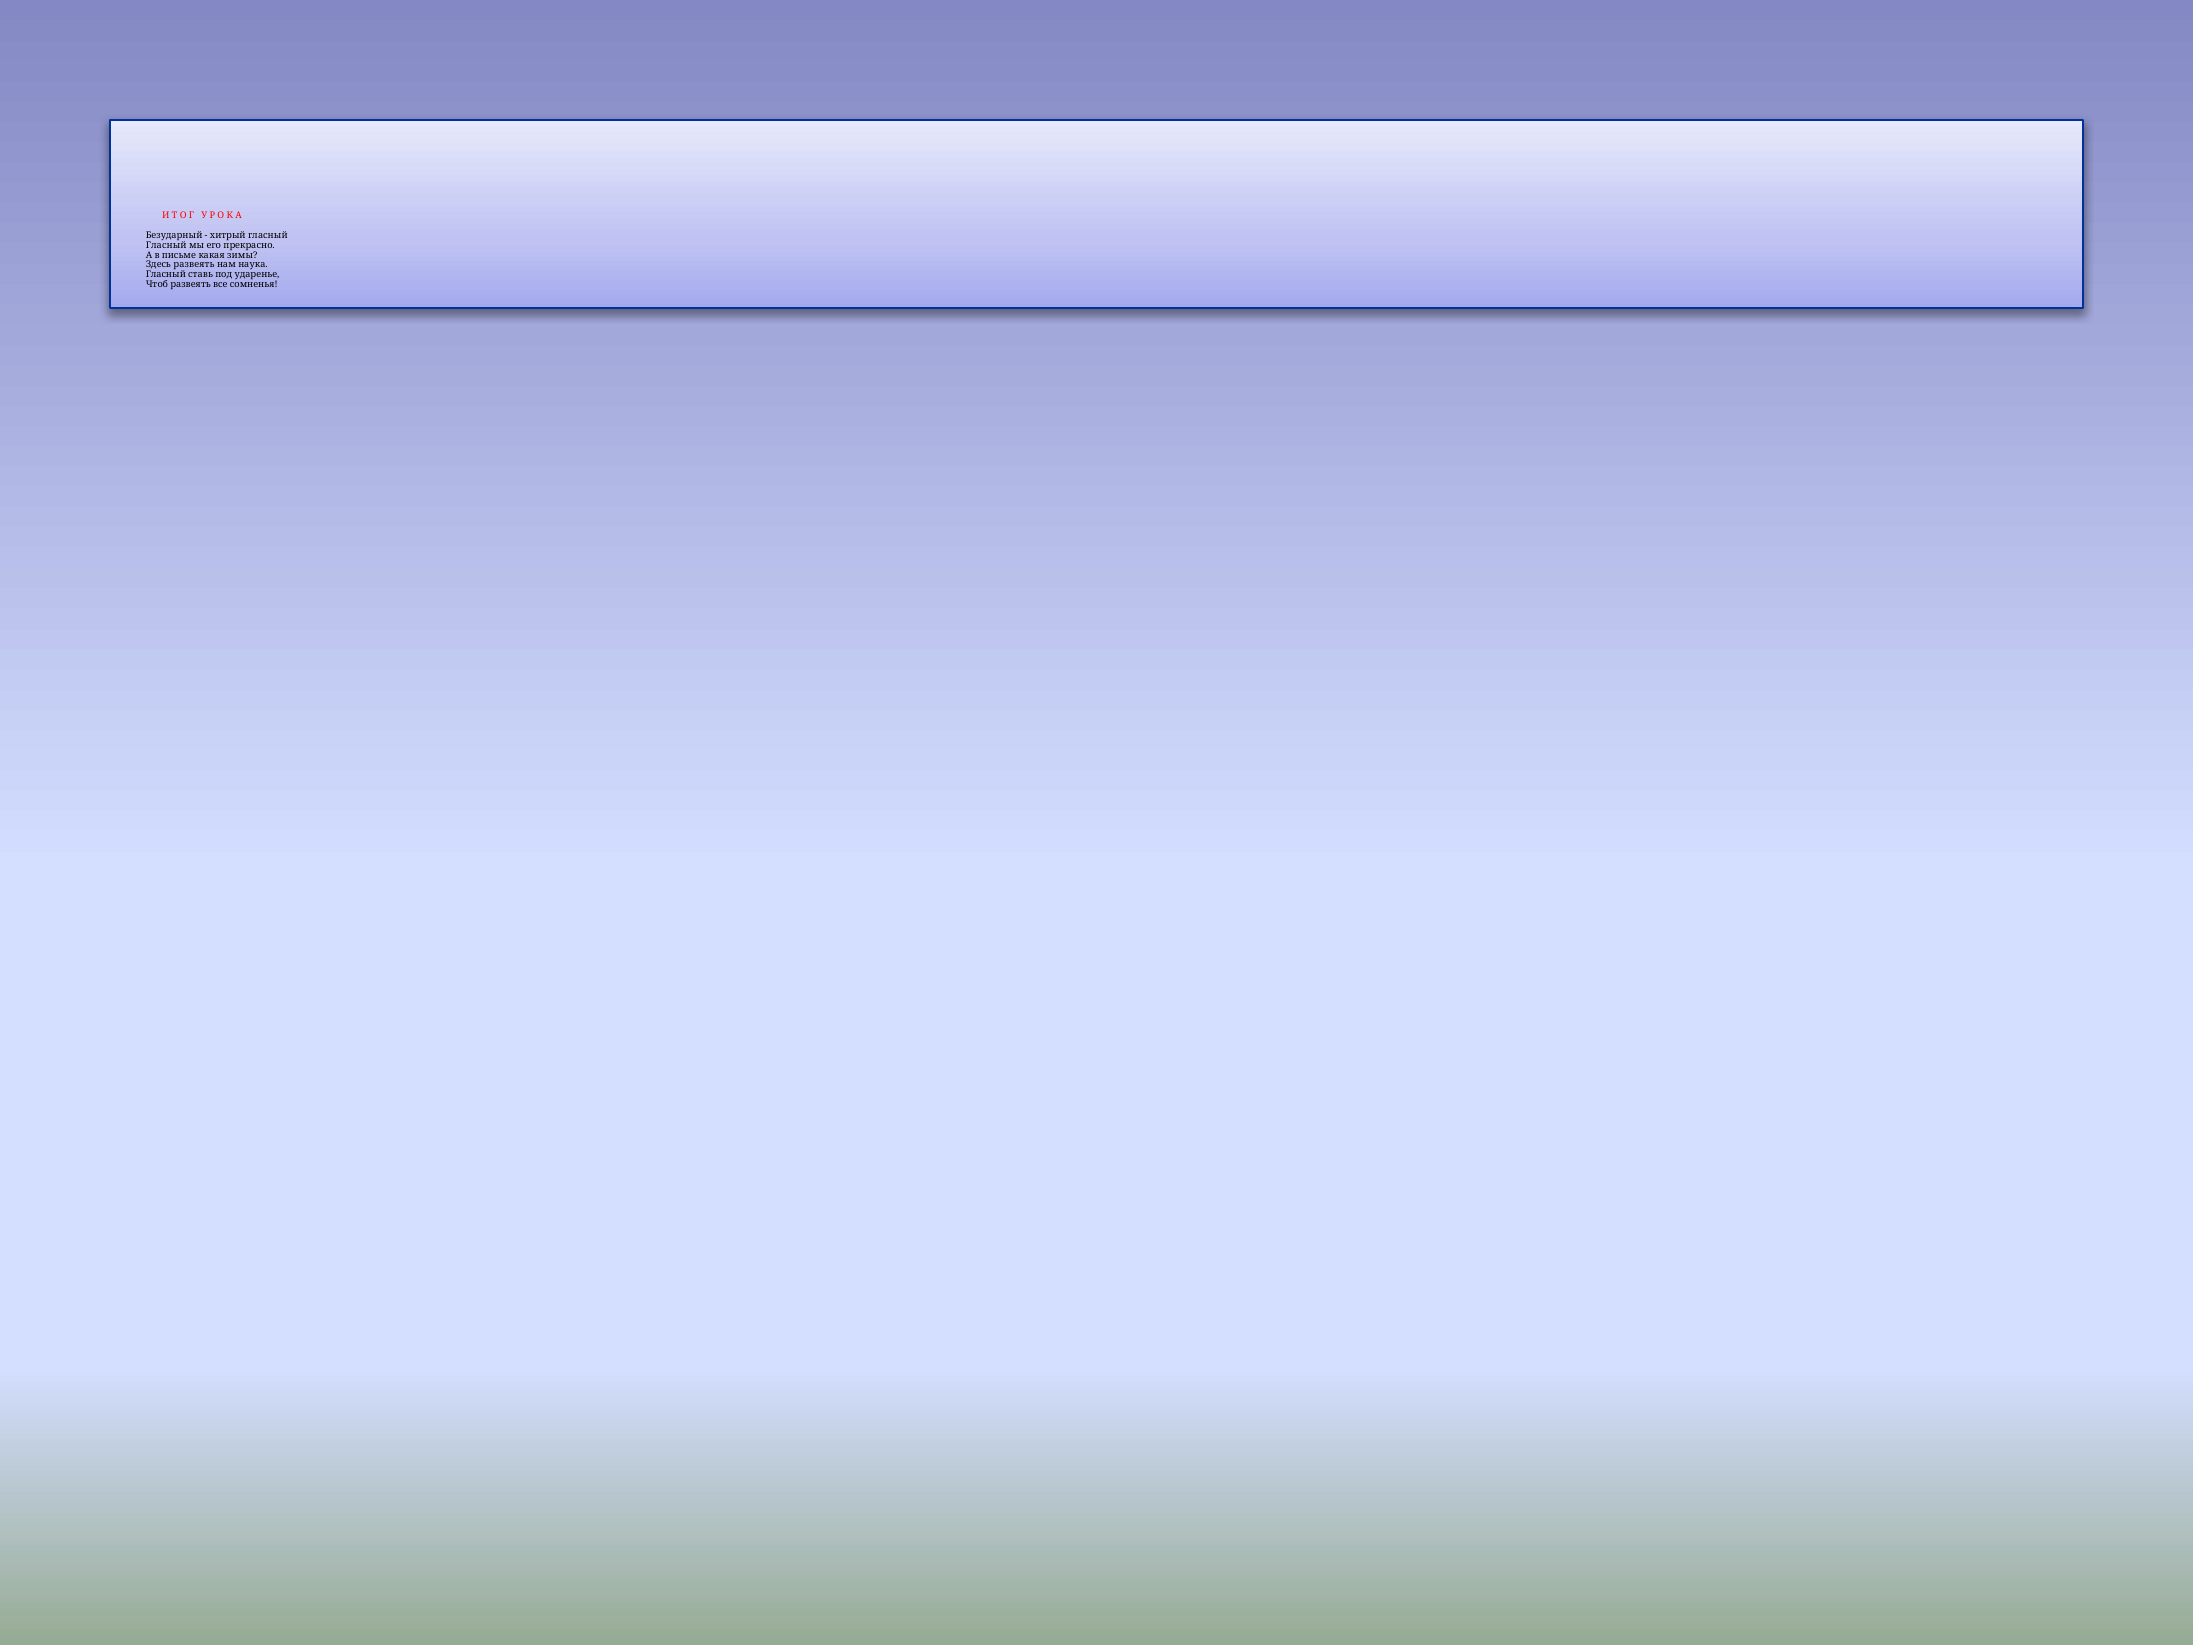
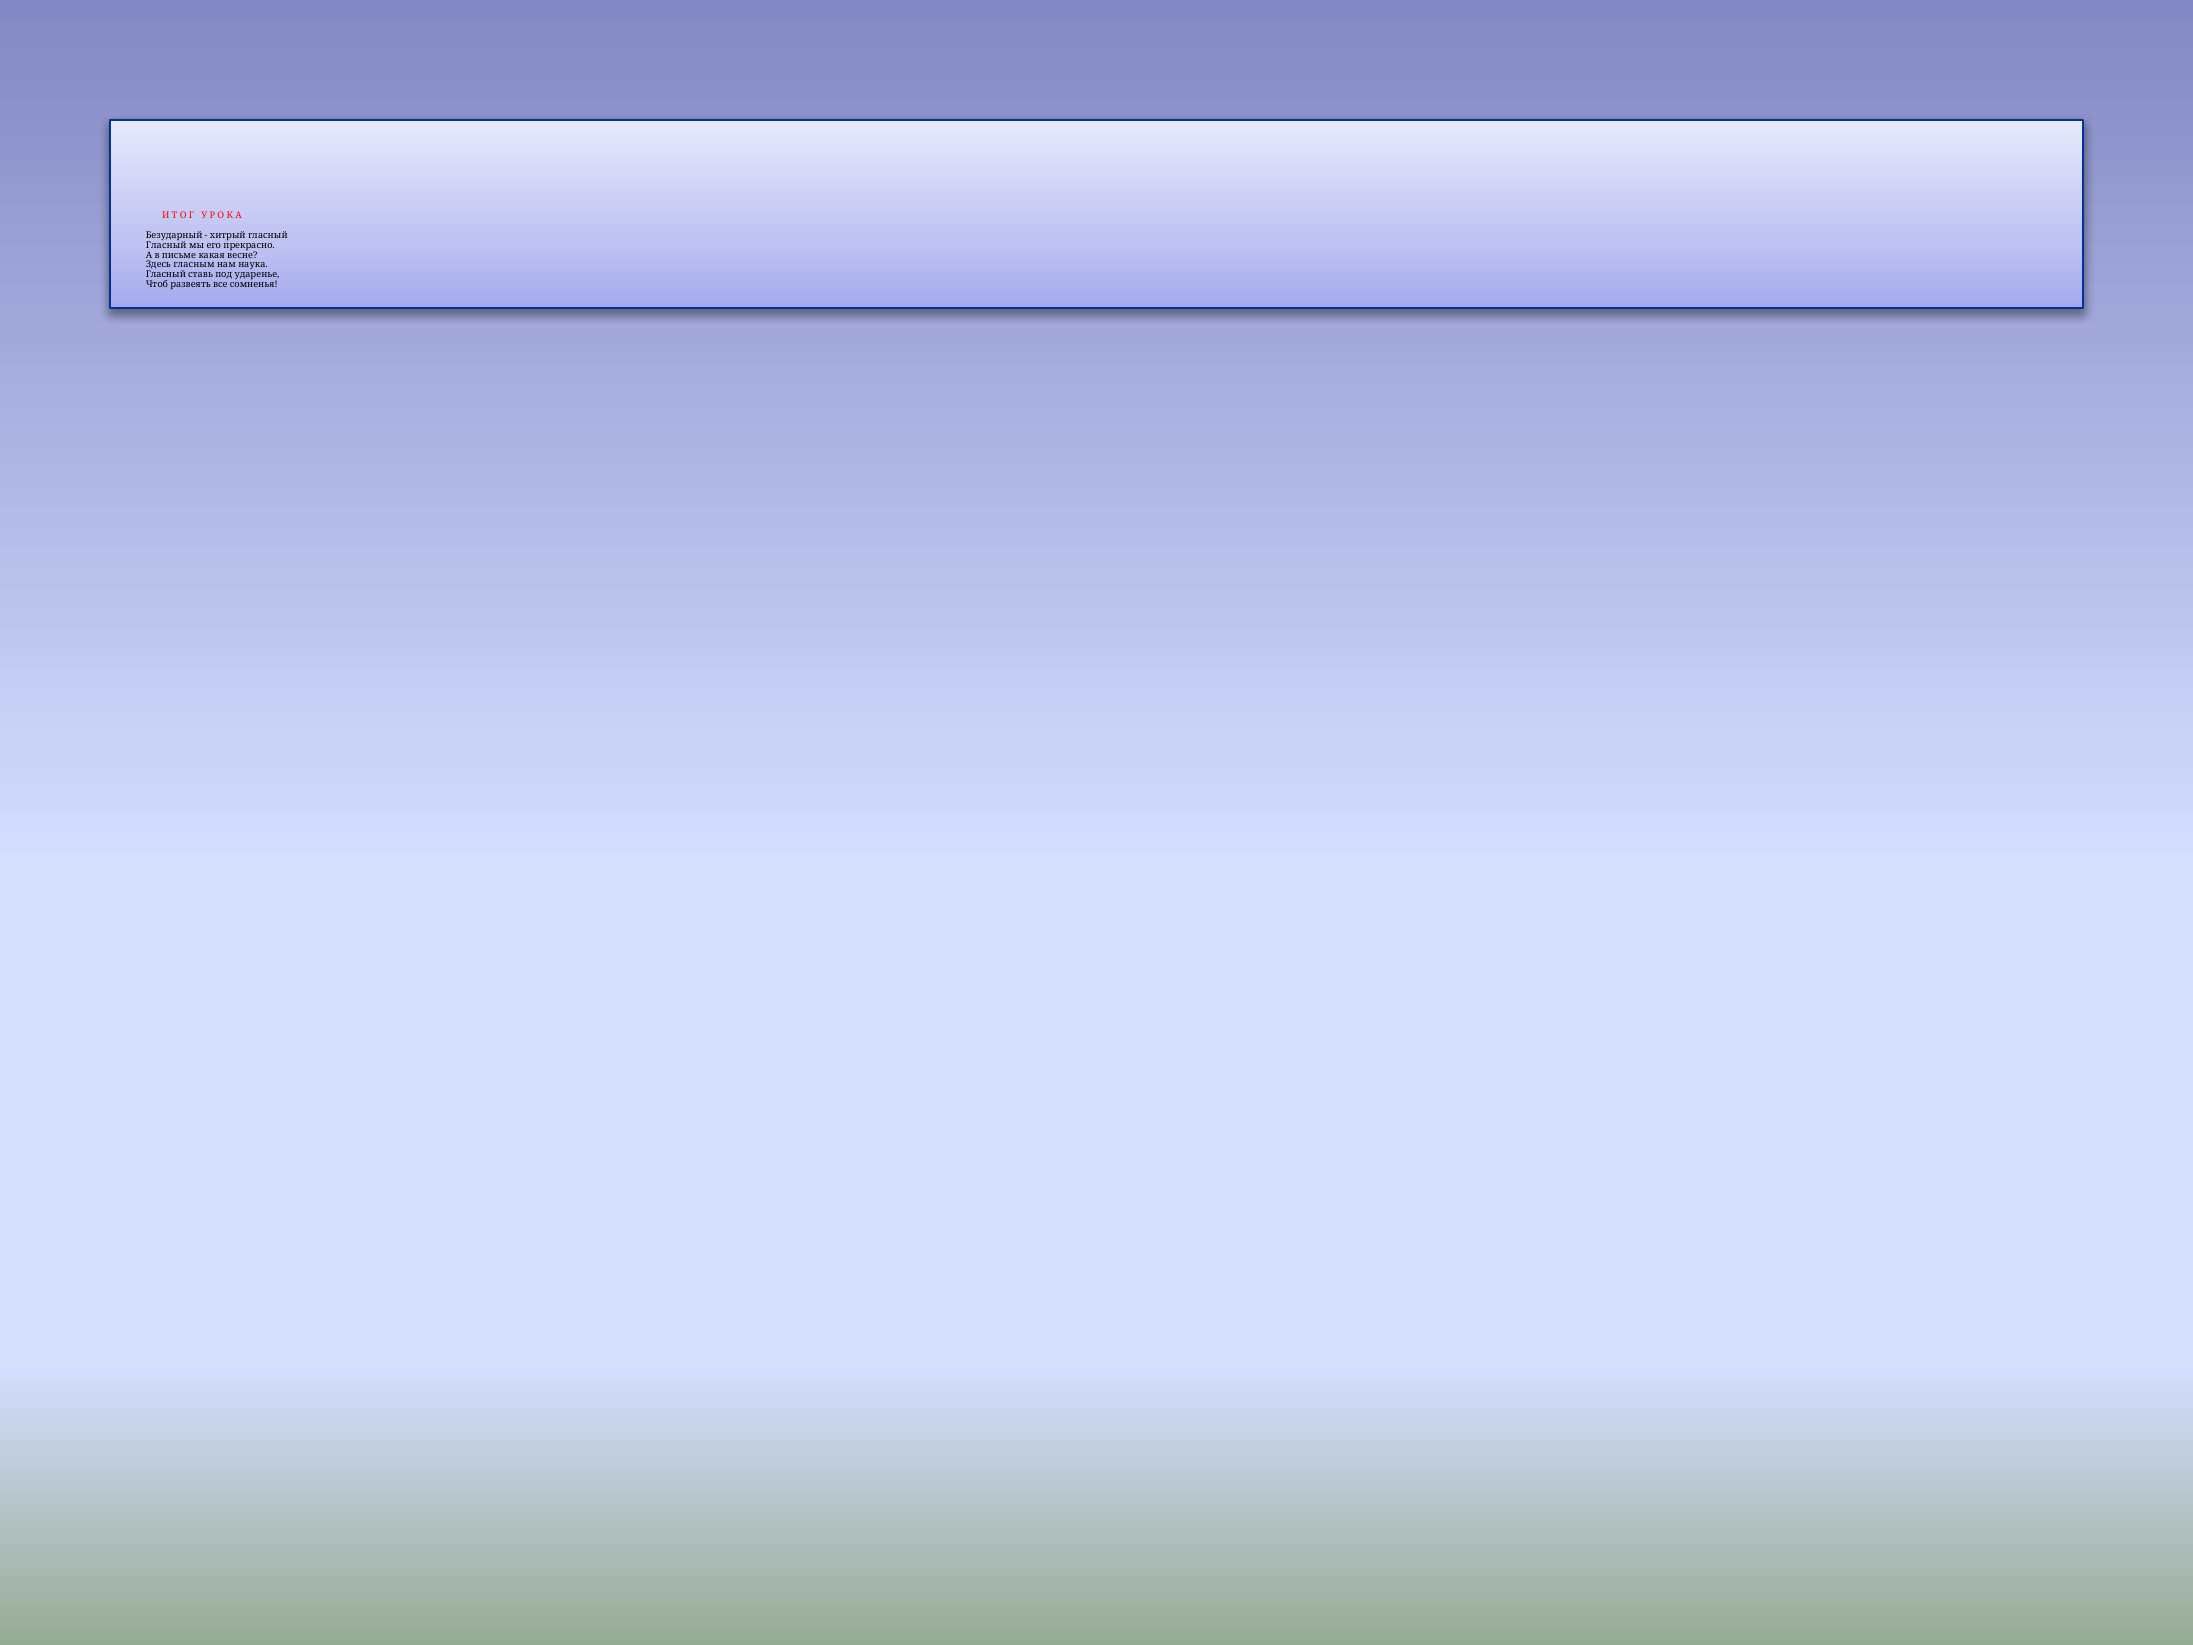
зимы: зимы -> весне (242, 255)
Здесь развеять: развеять -> гласным (194, 265)
